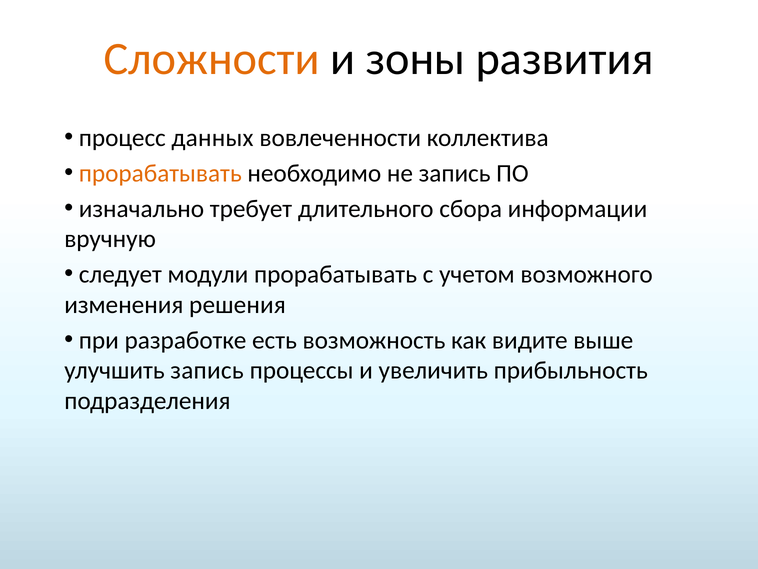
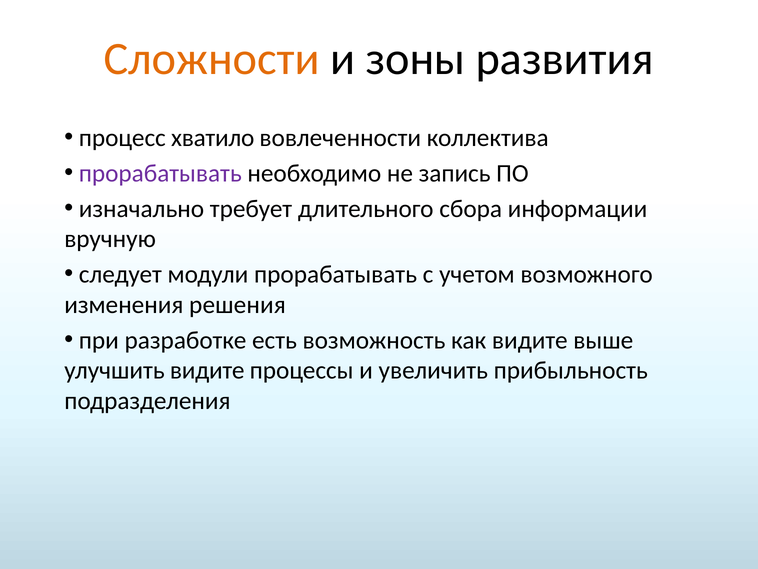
данных: данных -> хватило (213, 138)
прорабатывать colour: orange -> purple (160, 173)
улучшить запись: запись -> видите (207, 370)
